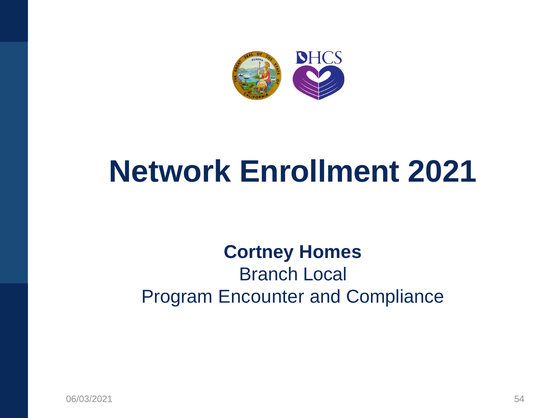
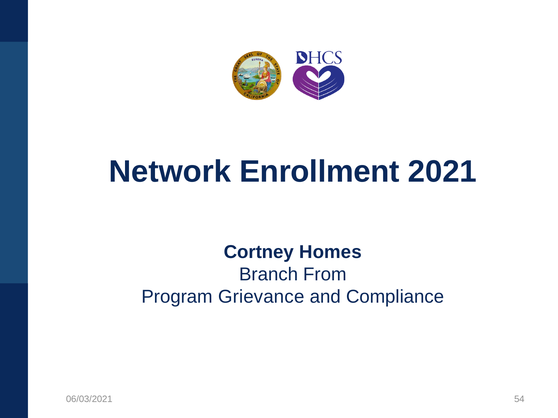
Local: Local -> From (325, 275)
Encounter: Encounter -> Grievance (261, 297)
